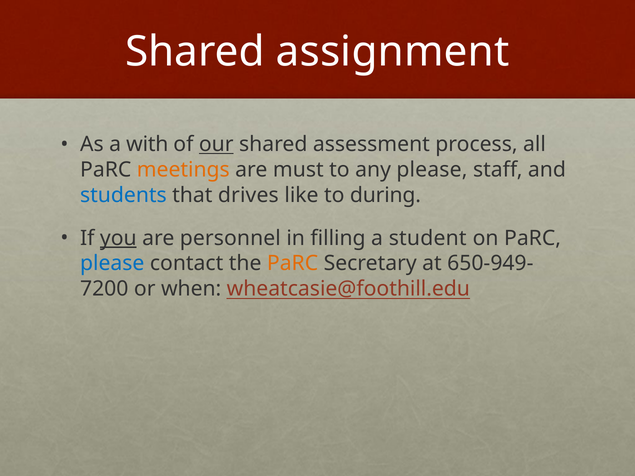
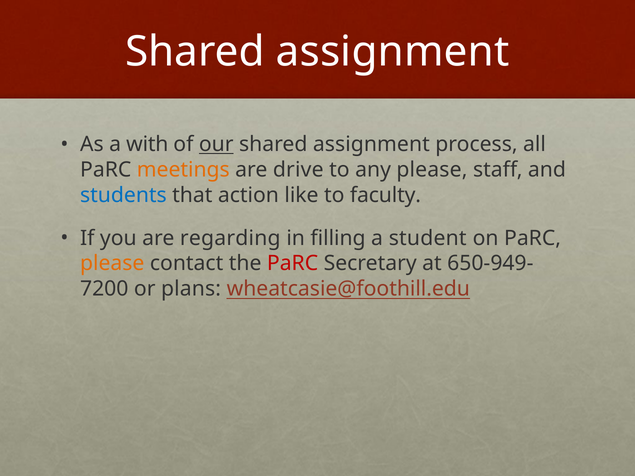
assessment: assessment -> assignment (371, 144)
must: must -> drive (298, 170)
drives: drives -> action (248, 195)
during: during -> faculty (385, 195)
you underline: present -> none (118, 238)
personnel: personnel -> regarding (230, 238)
please colour: blue -> orange (112, 264)
PaRC colour: orange -> red (293, 264)
when: when -> plans (191, 289)
